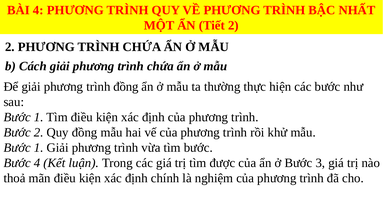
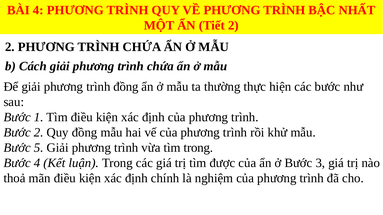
1: 1 -> 5 (39, 148)
tìm bước: bước -> trong (198, 148)
